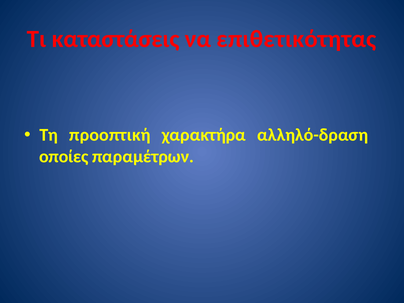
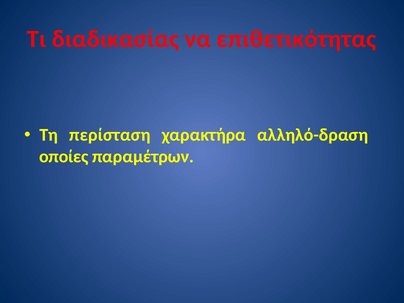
καταστάσεις: καταστάσεις -> διαδικασίας (115, 39)
προοπτική: προοπτική -> περίσταση (110, 135)
